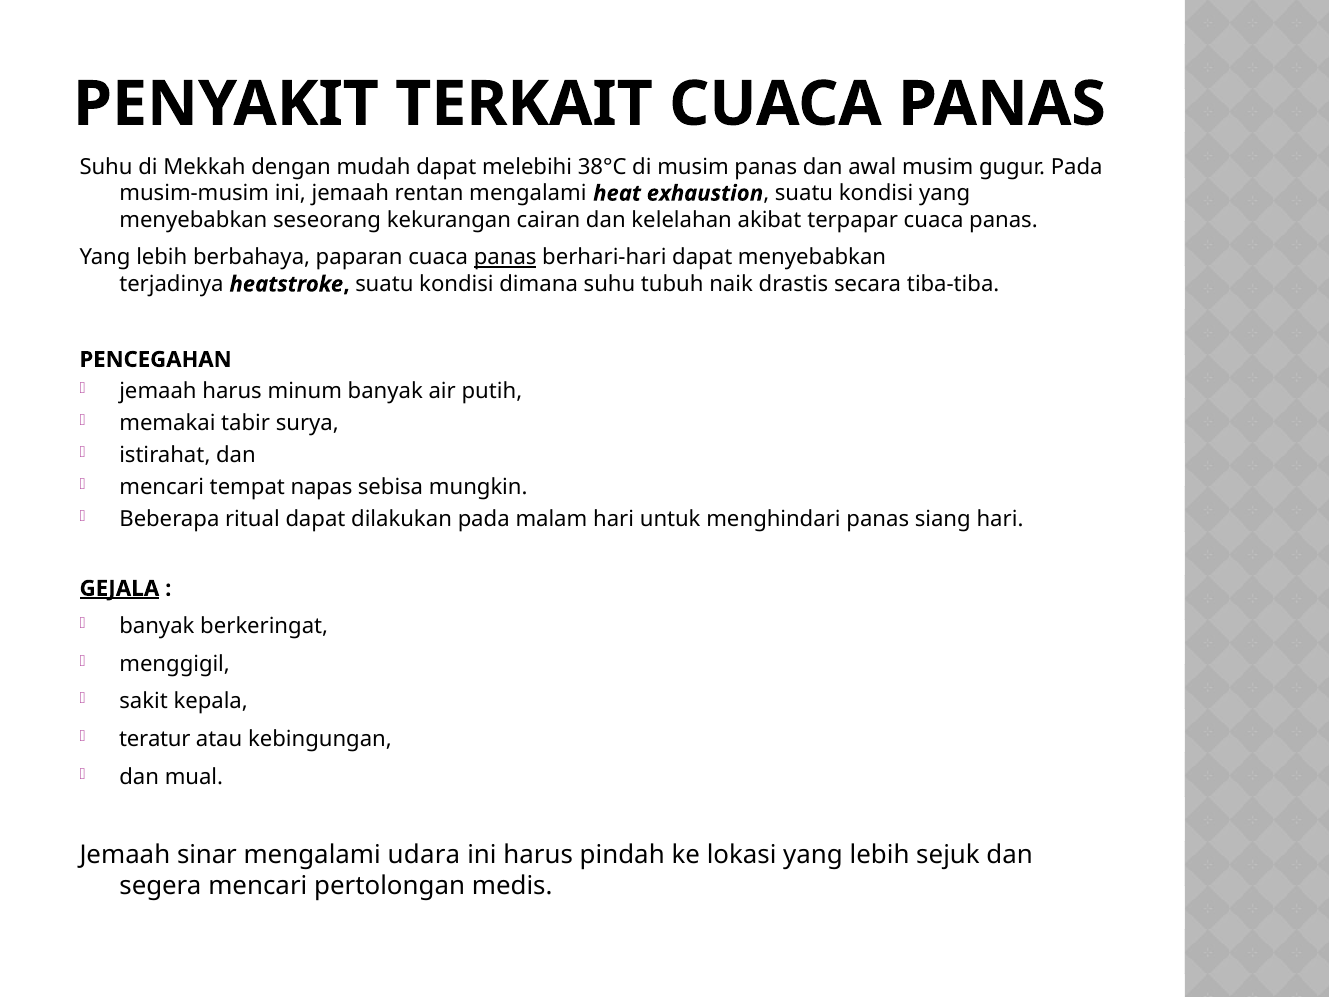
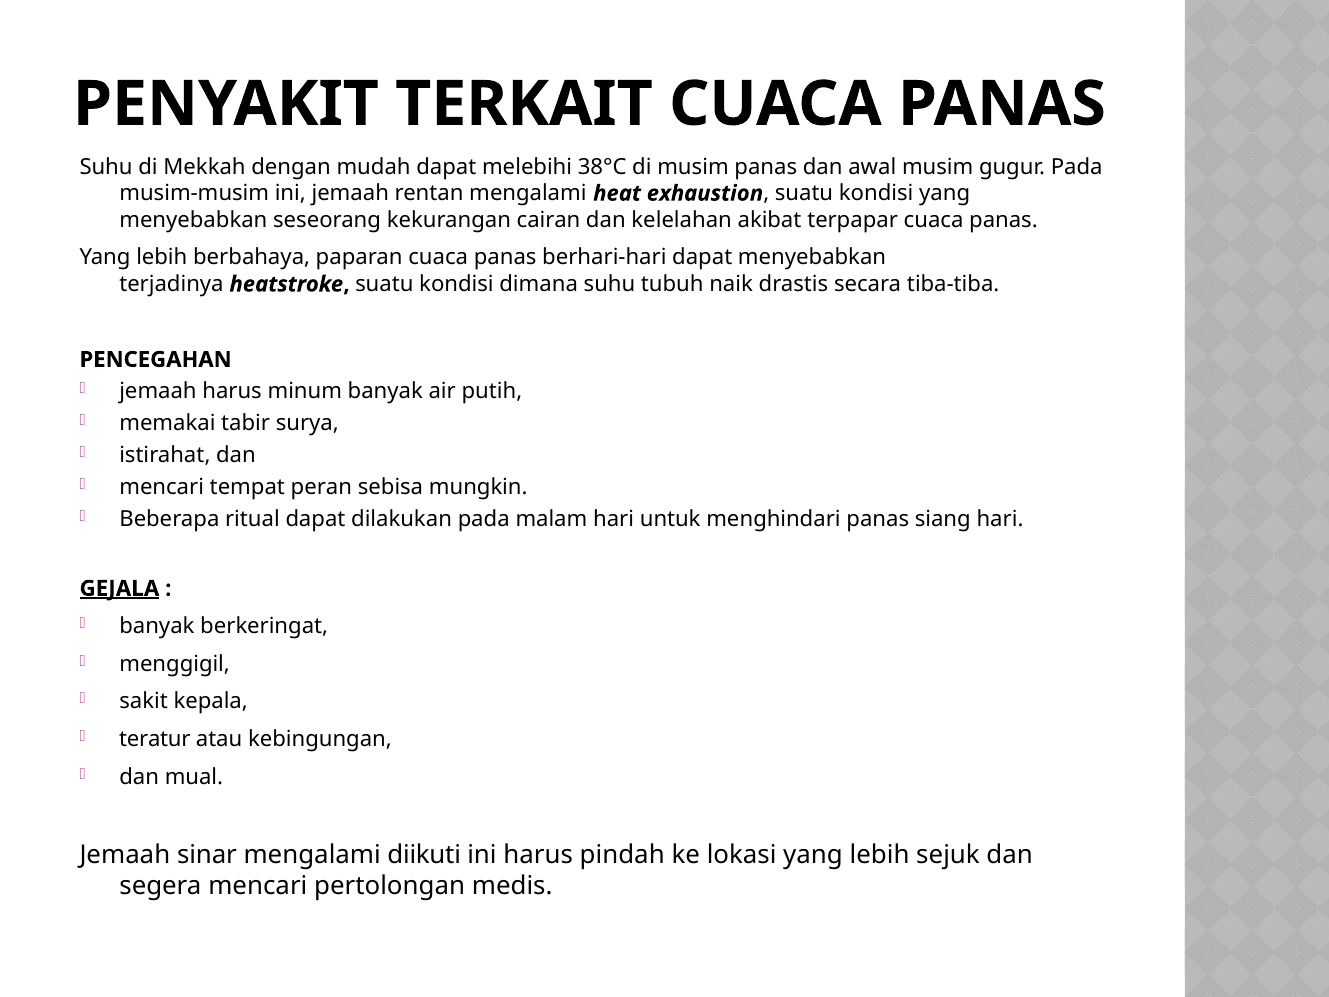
panas underline: present -> none (505, 258)
napas: napas -> peran (321, 487)
udara: udara -> diikuti (424, 855)
